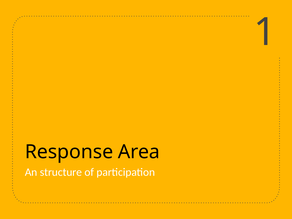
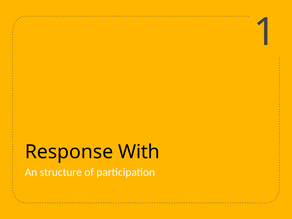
Area: Area -> With (139, 152)
